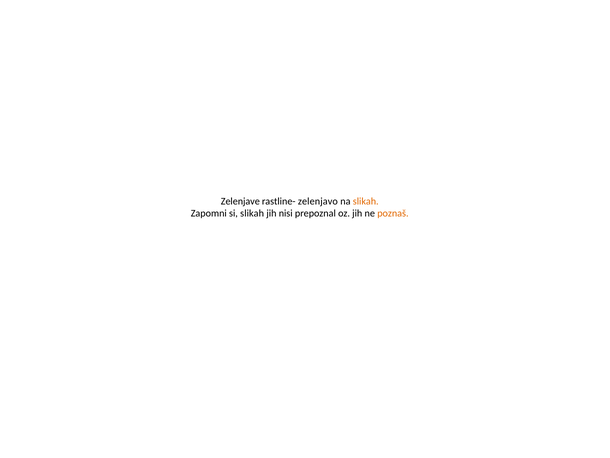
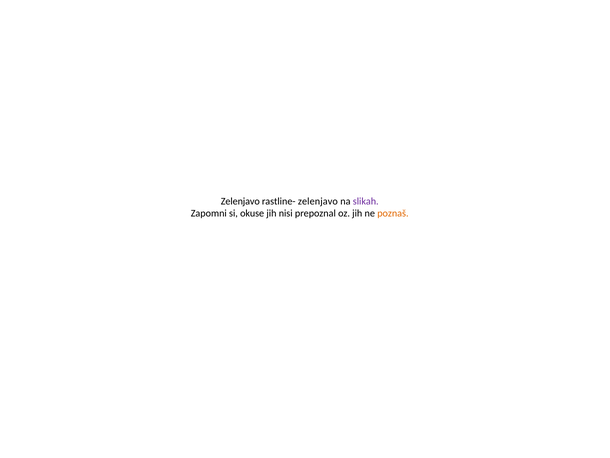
Zelenjave: Zelenjave -> Zelenjavo (240, 201)
slikah colour: orange -> purple (366, 201)
si slikah: slikah -> okuse (252, 213)
